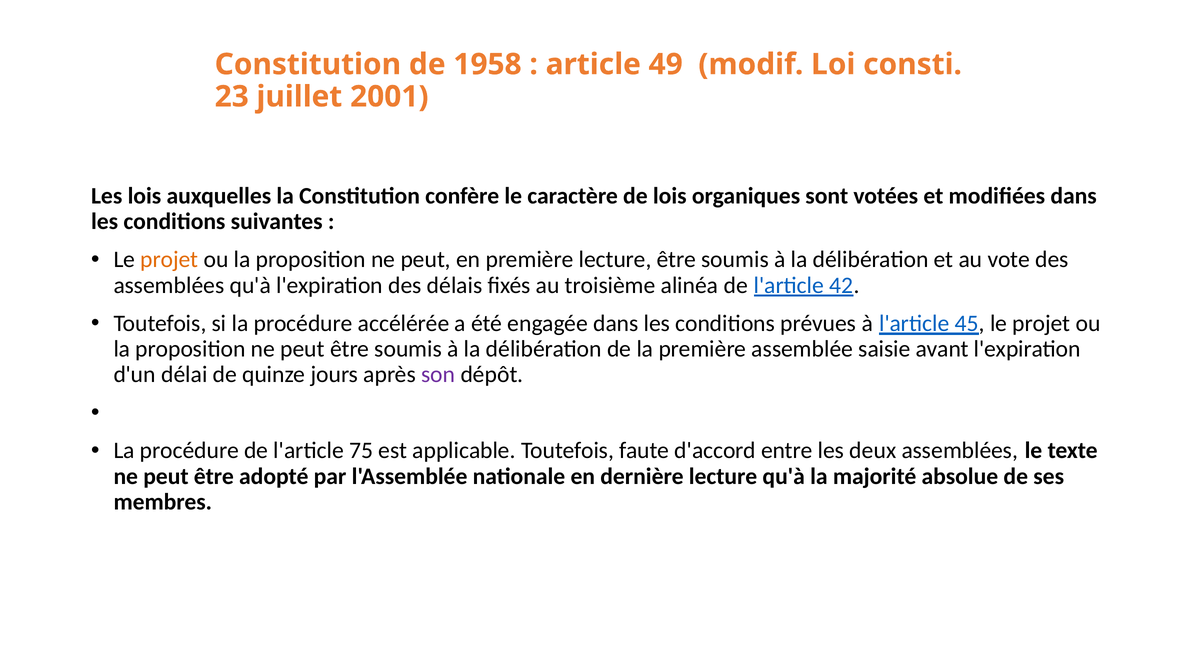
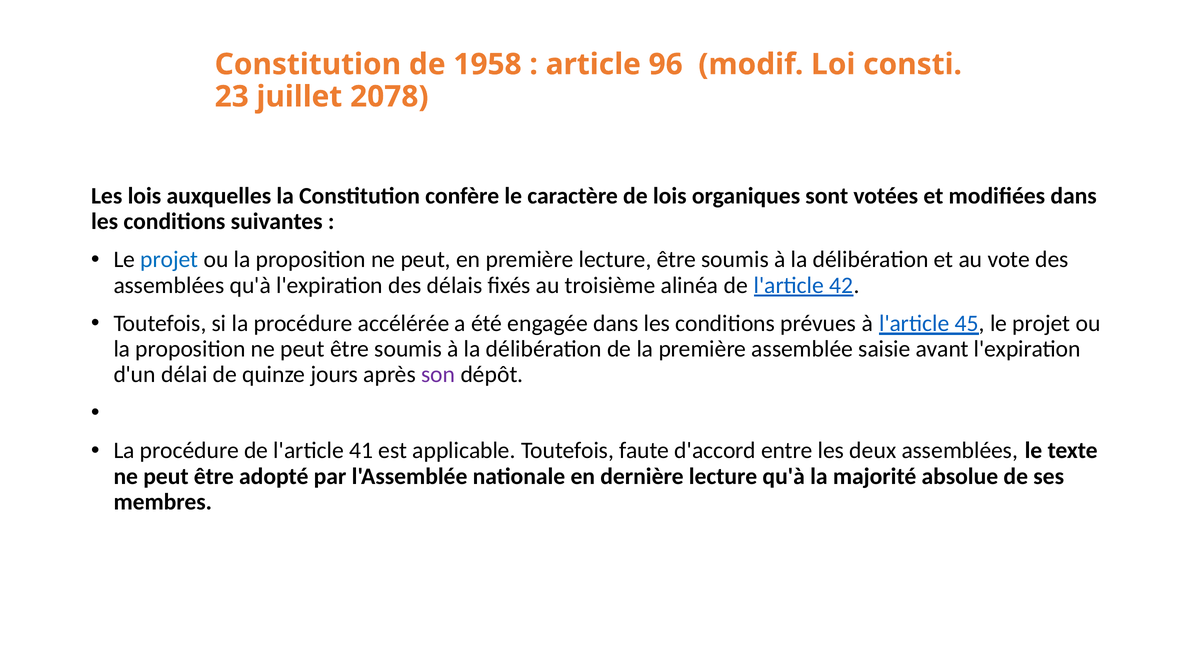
49: 49 -> 96 (666, 64)
2001: 2001 -> 2078 (389, 97)
projet colour: orange -> blue (169, 260)
75: 75 -> 41 (361, 451)
